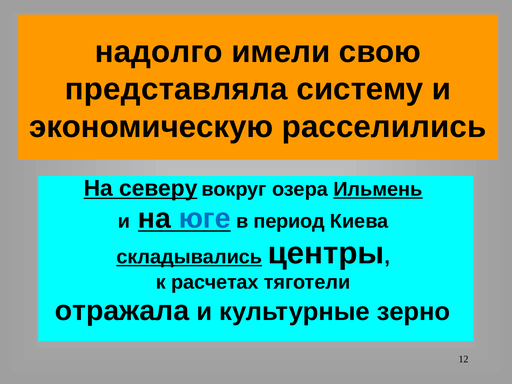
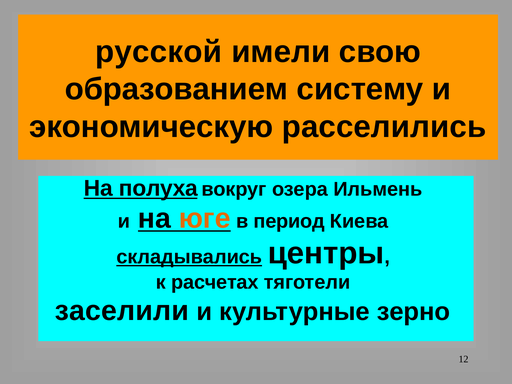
надолго: надолго -> русской (159, 52)
представляла: представляла -> образованием (176, 89)
северу: северу -> полуха (158, 188)
Ильмень underline: present -> none (378, 189)
юге colour: blue -> orange (205, 218)
отражала: отражала -> заселили (122, 311)
